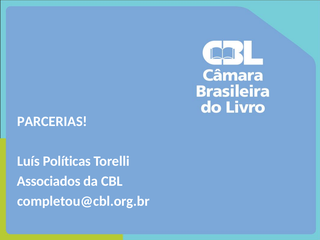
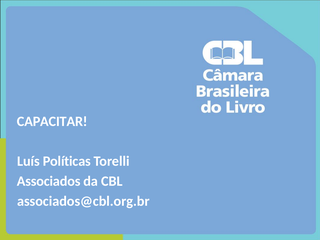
PARCERIAS: PARCERIAS -> CAPACITAR (52, 121)
completou@cbl.org.br: completou@cbl.org.br -> associados@cbl.org.br (83, 201)
